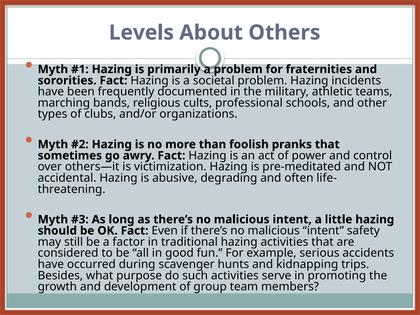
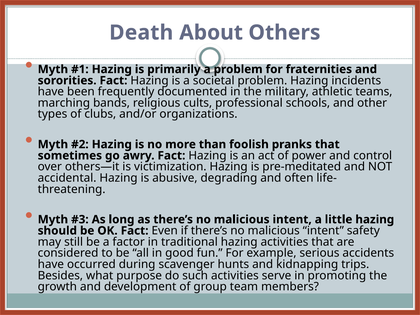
Levels: Levels -> Death (141, 33)
